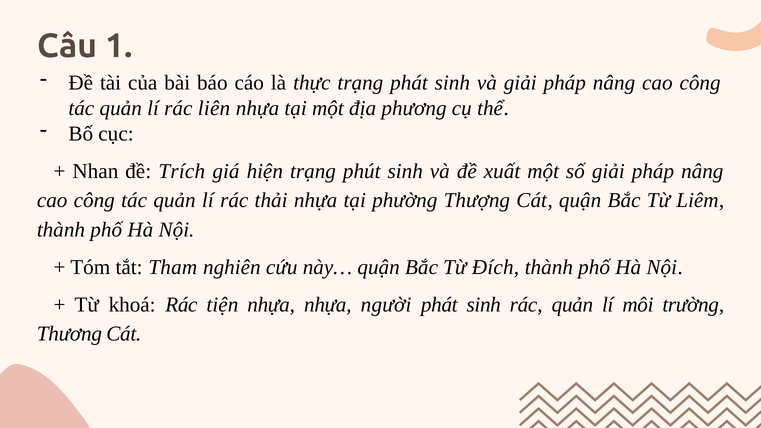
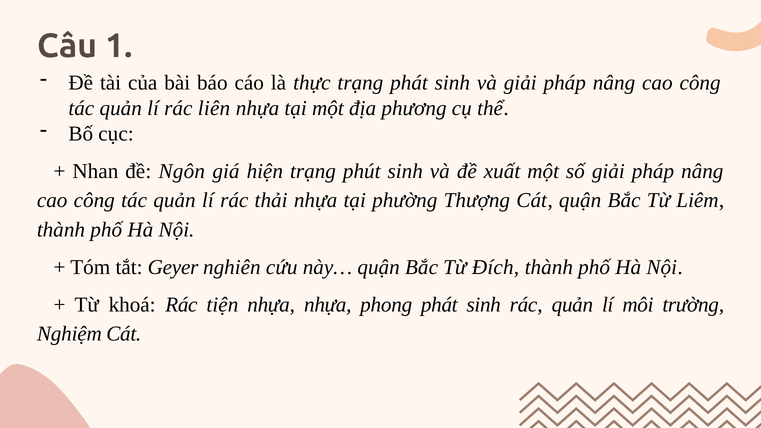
Trích: Trích -> Ngôn (182, 171)
Tham: Tham -> Geyer (173, 267)
người: người -> phong (386, 305)
Thương: Thương -> Nghiệm (69, 334)
